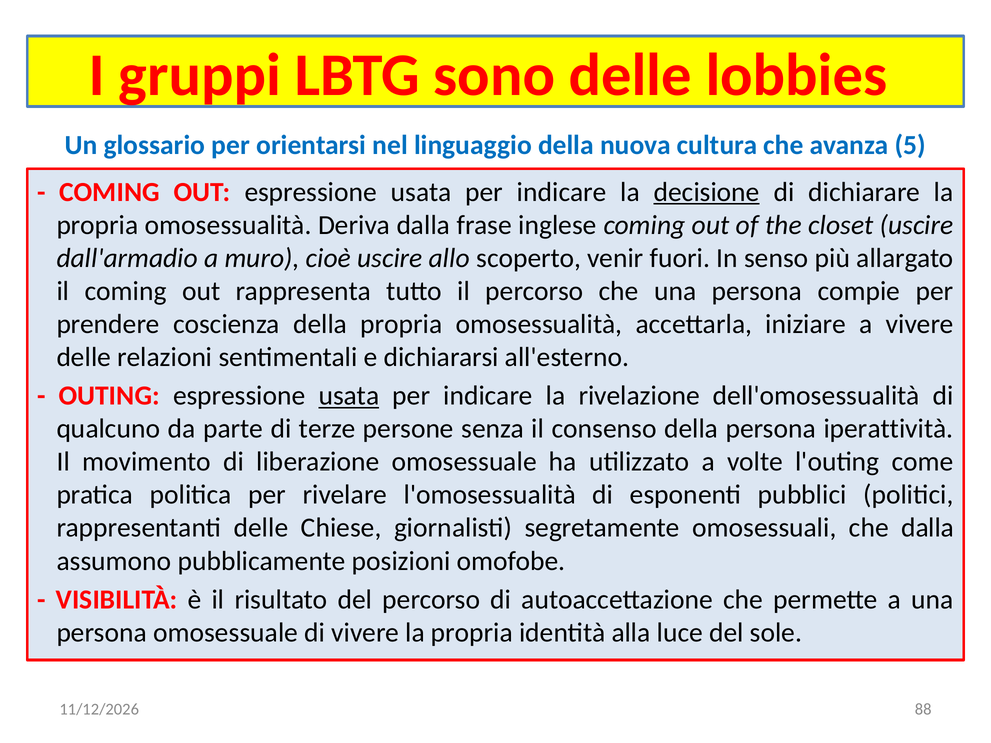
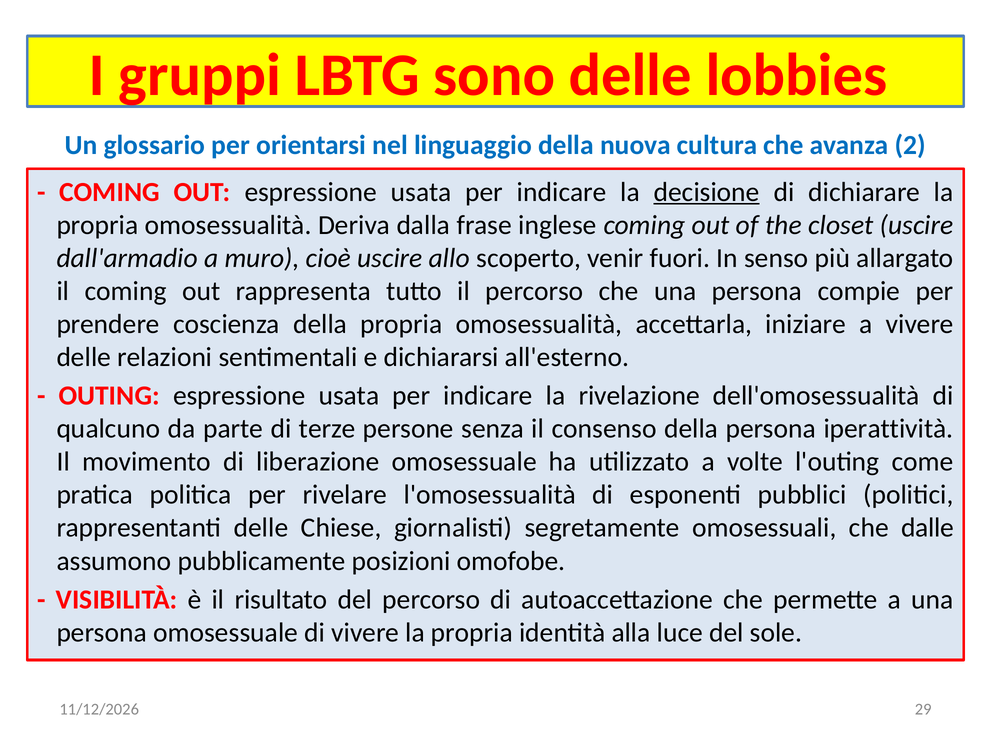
5: 5 -> 2 (910, 145)
usata underline: present -> none (349, 396)
che dalla: dalla -> dalle (928, 528)
88: 88 -> 29 (923, 710)
